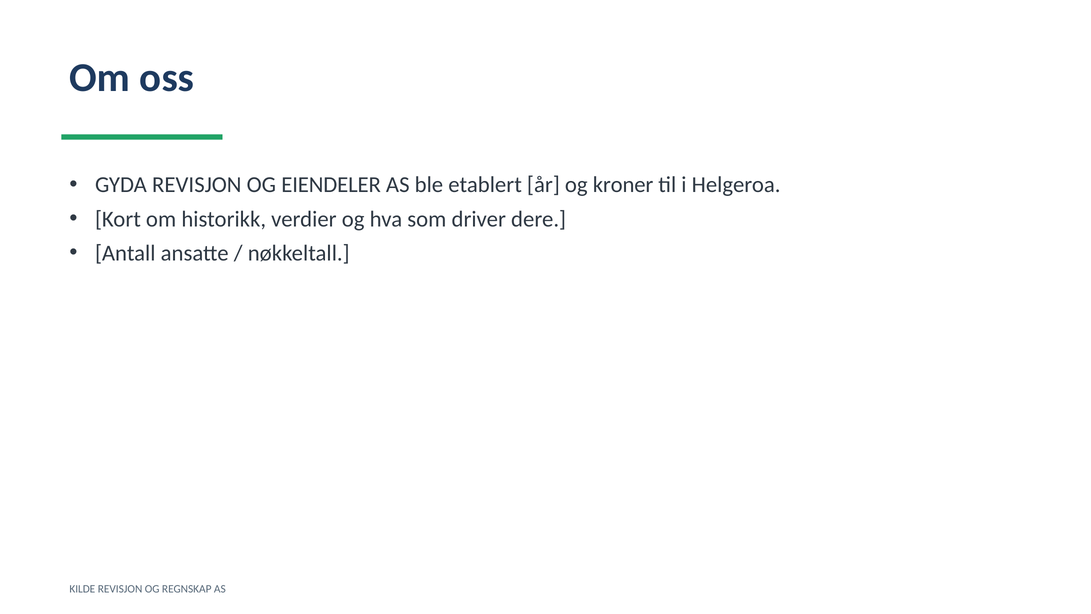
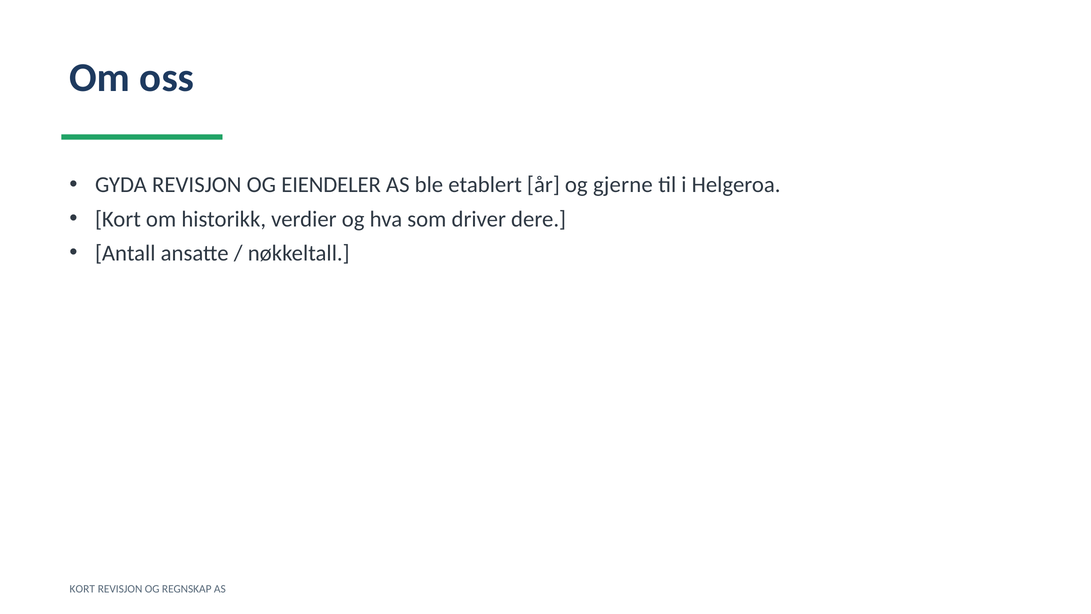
kroner: kroner -> gjerne (623, 185)
KILDE: KILDE -> KORT (82, 589)
